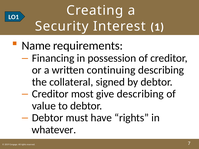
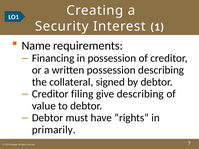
written continuing: continuing -> possession (111, 70)
most: most -> filing (82, 94)
whatever: whatever -> primarily (54, 130)
